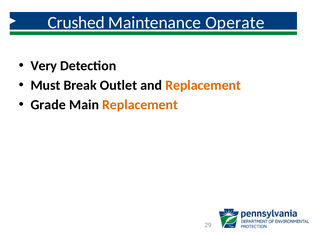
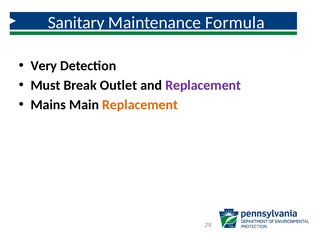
Crushed: Crushed -> Sanitary (76, 23)
Operate: Operate -> Formula (235, 23)
Replacement colour: orange -> purple (203, 85)
Grade: Grade -> Mains (48, 105)
